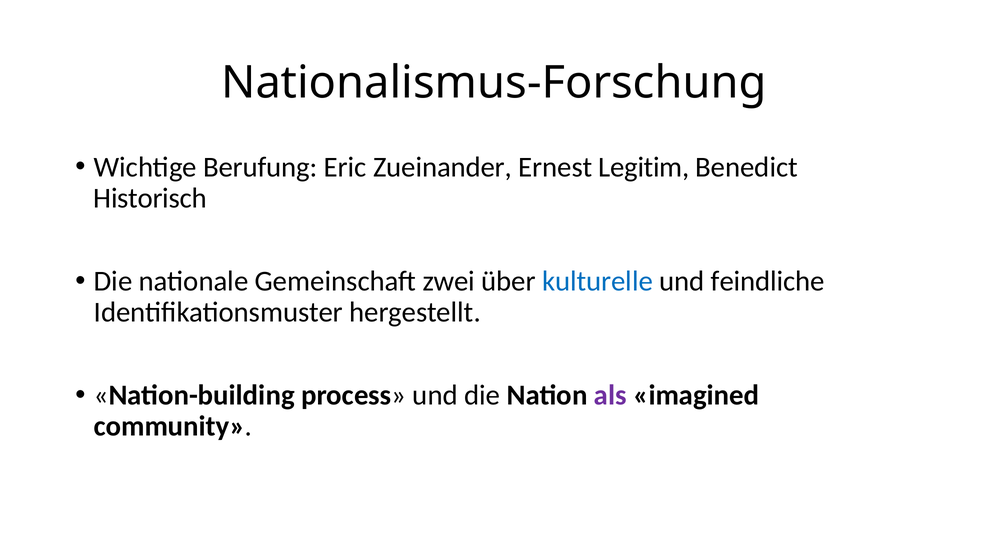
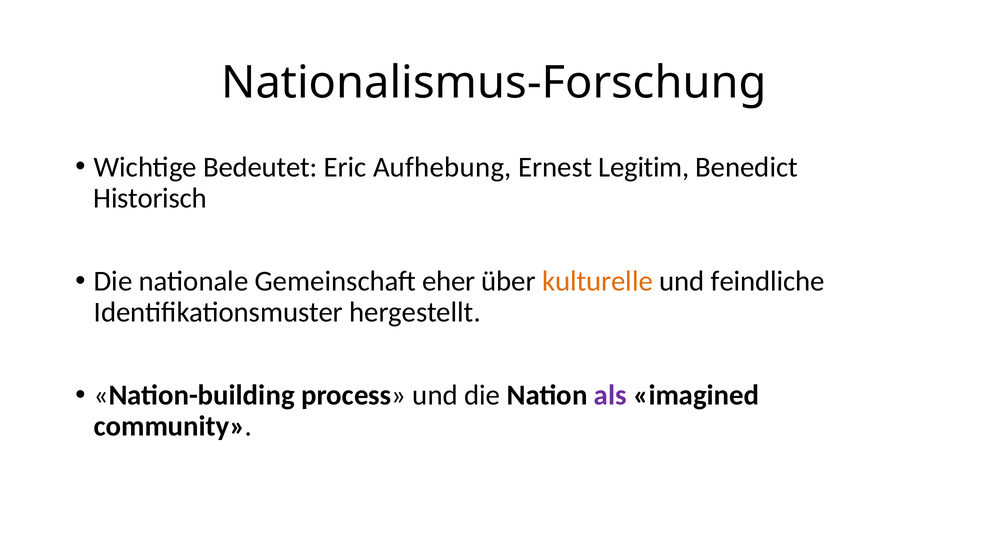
Berufung: Berufung -> Bedeutet (260, 167)
Zueinander: Zueinander -> Aufhebung (442, 167)
zwei: zwei -> eher (449, 281)
kulturelle colour: blue -> orange (597, 281)
